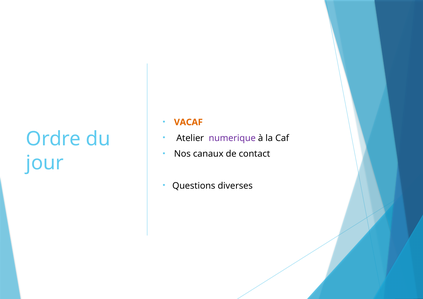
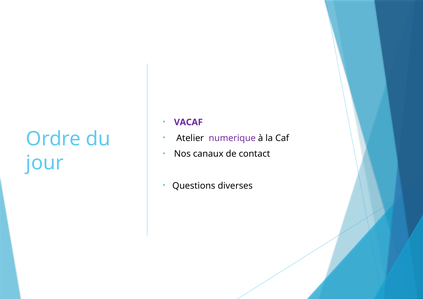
VACAF colour: orange -> purple (188, 122)
